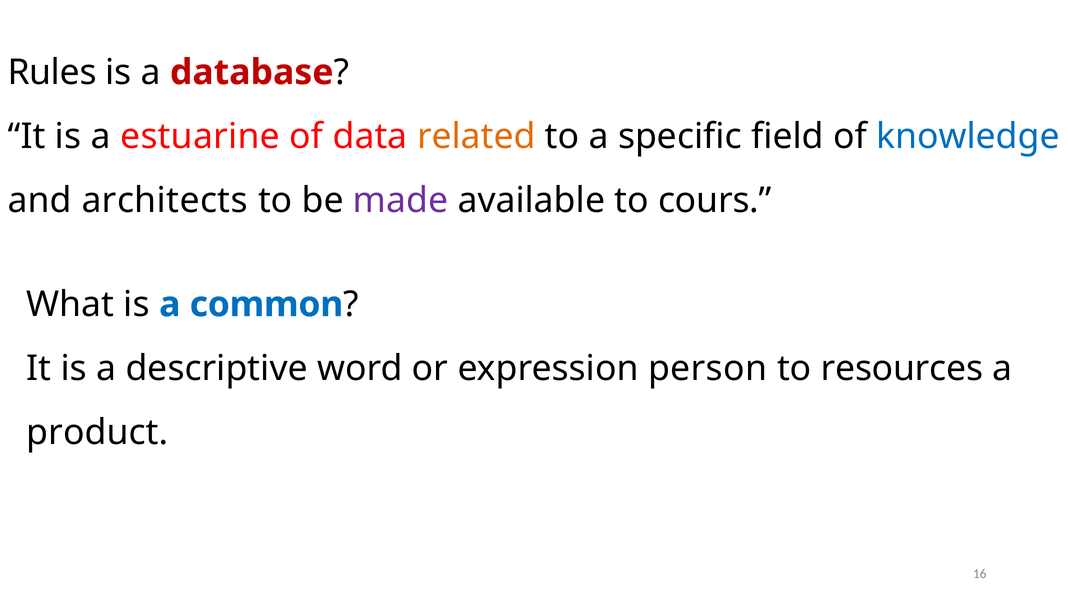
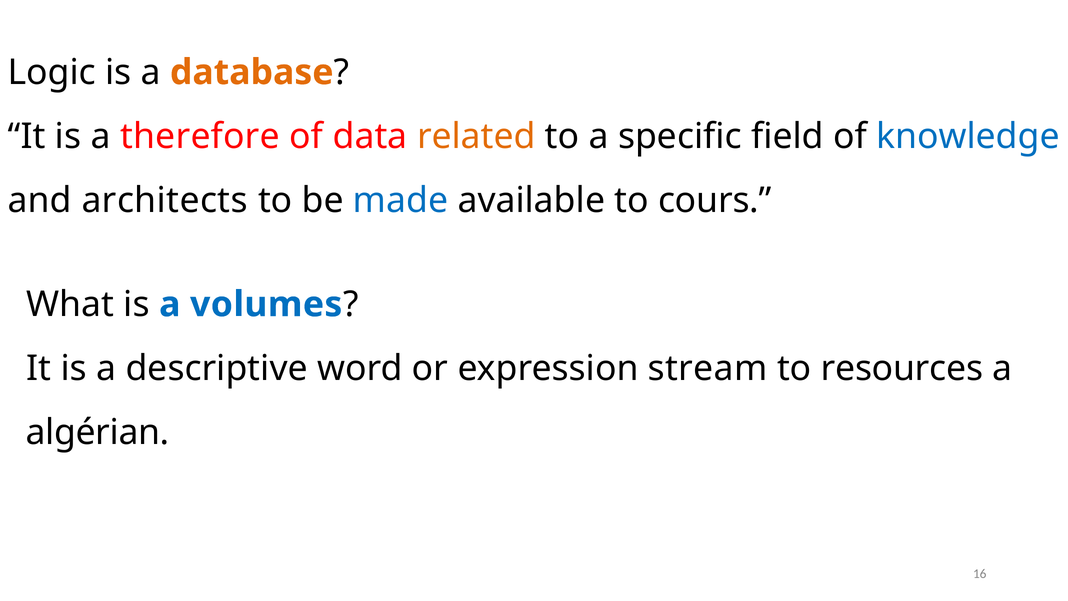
Rules: Rules -> Logic (52, 72)
database colour: red -> orange (252, 72)
estuarine: estuarine -> therefore (200, 136)
made colour: purple -> blue (401, 200)
common: common -> volumes (266, 304)
person: person -> stream (708, 368)
product: product -> algérian (98, 432)
